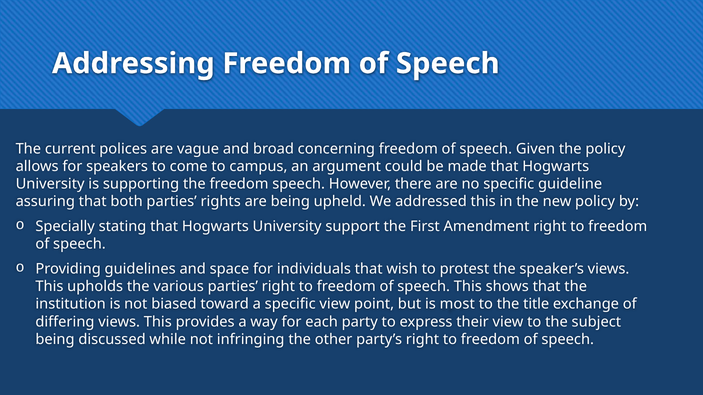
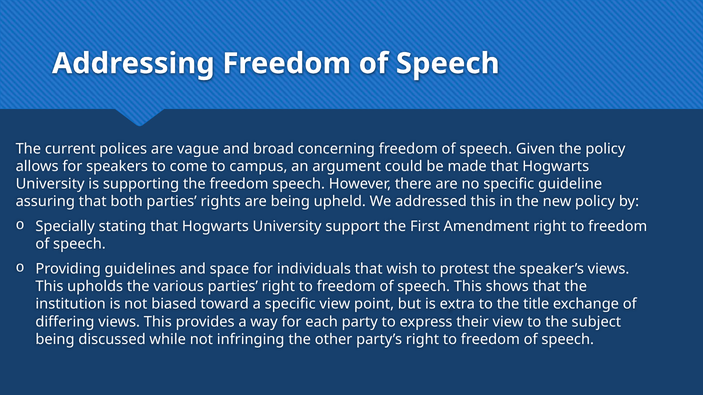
most: most -> extra (457, 304)
